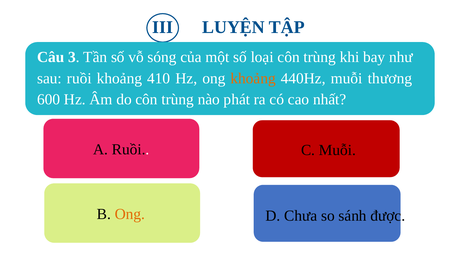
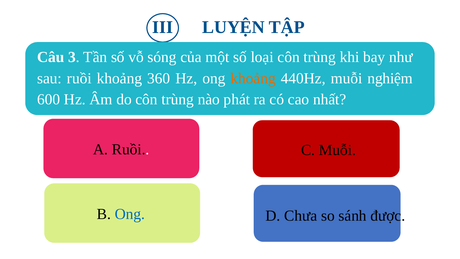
410: 410 -> 360 (159, 78)
thương: thương -> nghiệm (390, 78)
Ong colour: orange -> blue (130, 214)
